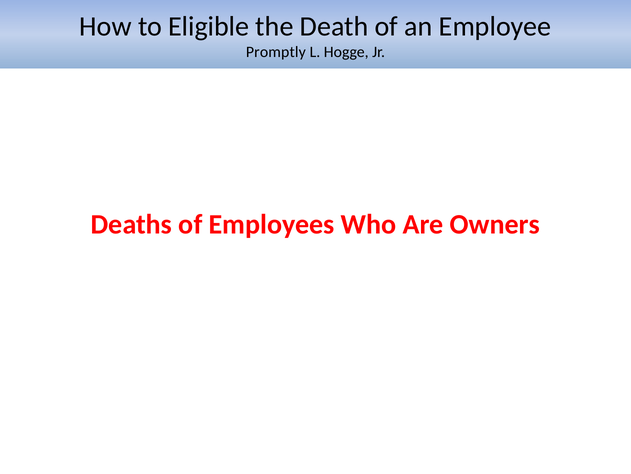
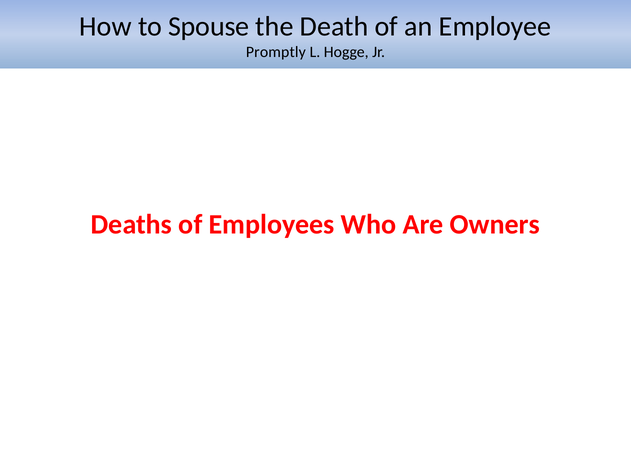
Eligible: Eligible -> Spouse (209, 27)
